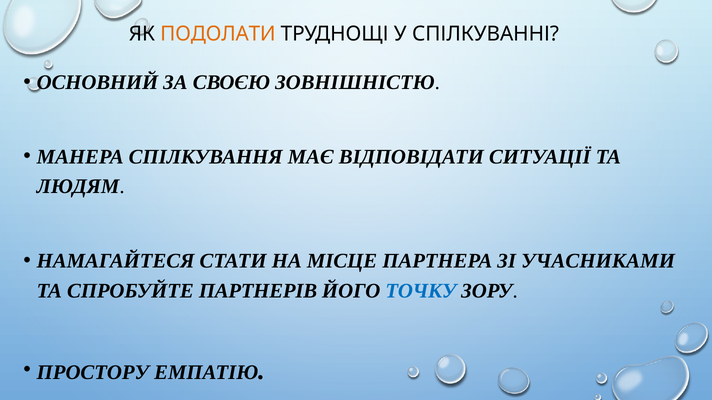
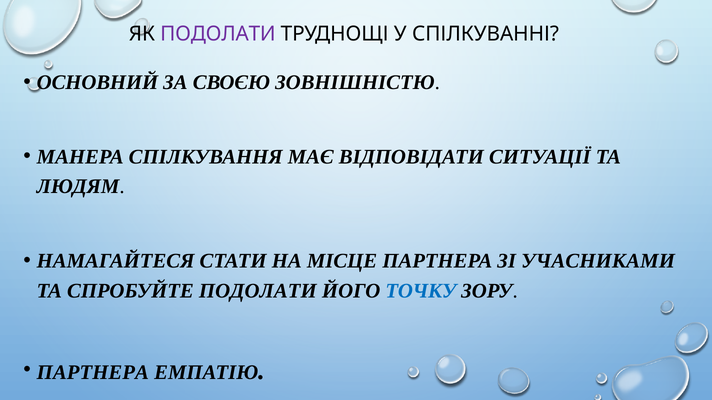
ПОДОЛАТИ colour: orange -> purple (218, 34)
СПРОБУЙТЕ ПАРТНЕРІВ: ПАРТНЕРІВ -> ПОДОЛАТИ (258, 291)
ПРОСТОРУ: ПРОСТОРУ -> ПАРТНЕРА (93, 373)
